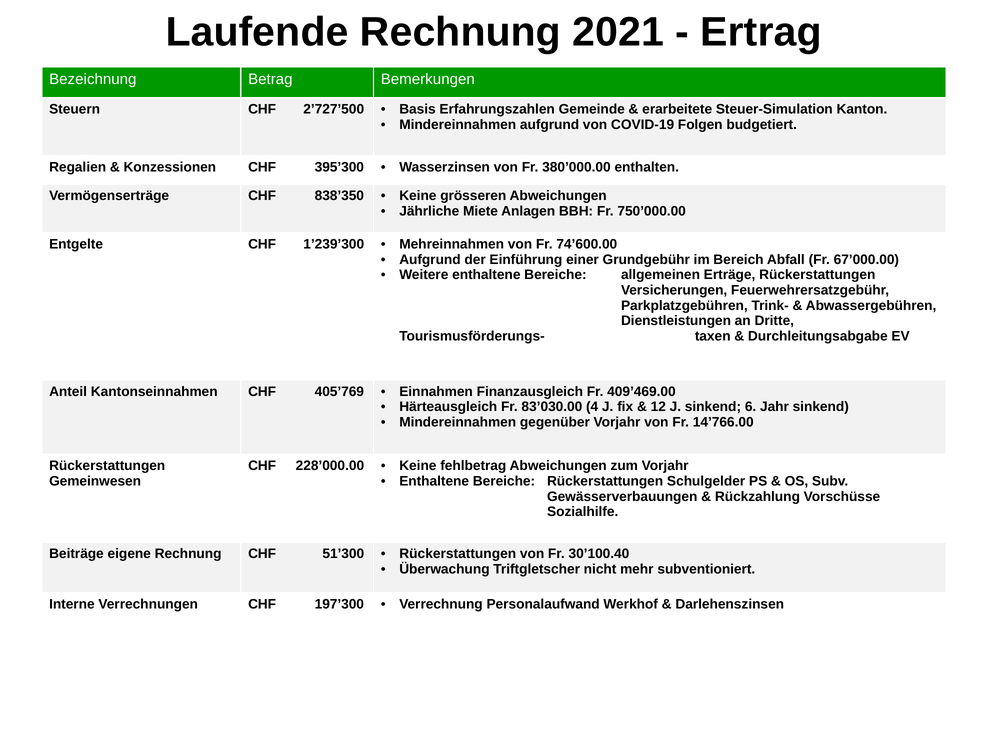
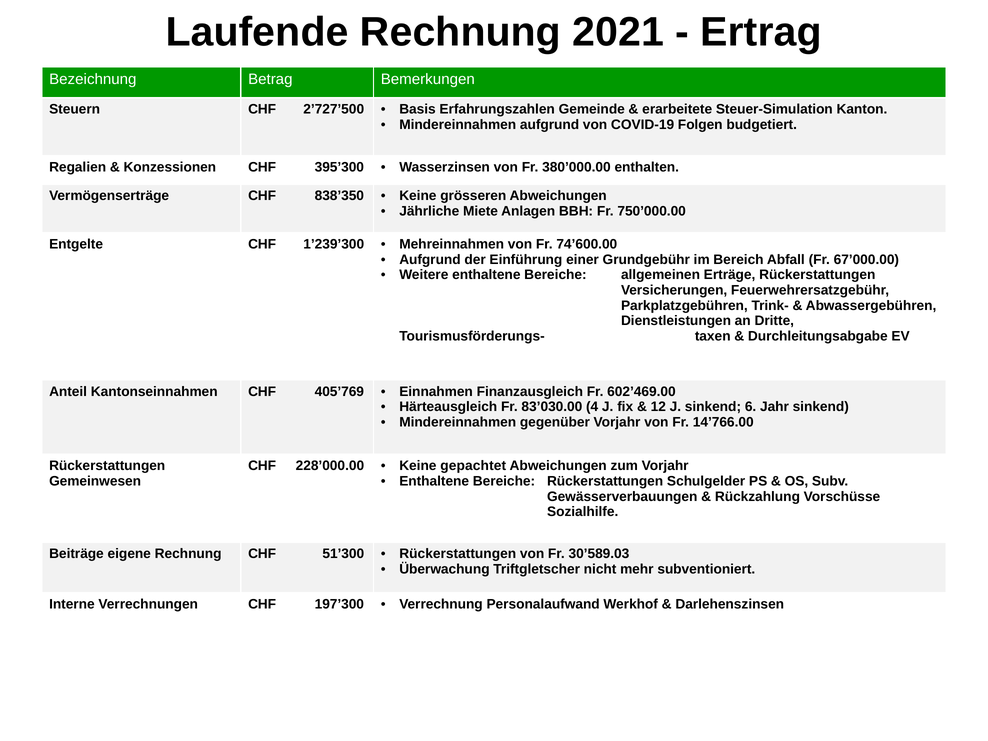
409’469.00: 409’469.00 -> 602’469.00 (641, 392)
fehlbetrag: fehlbetrag -> gepachtet (473, 466)
30’100.40: 30’100.40 -> 30’589.03 (599, 554)
